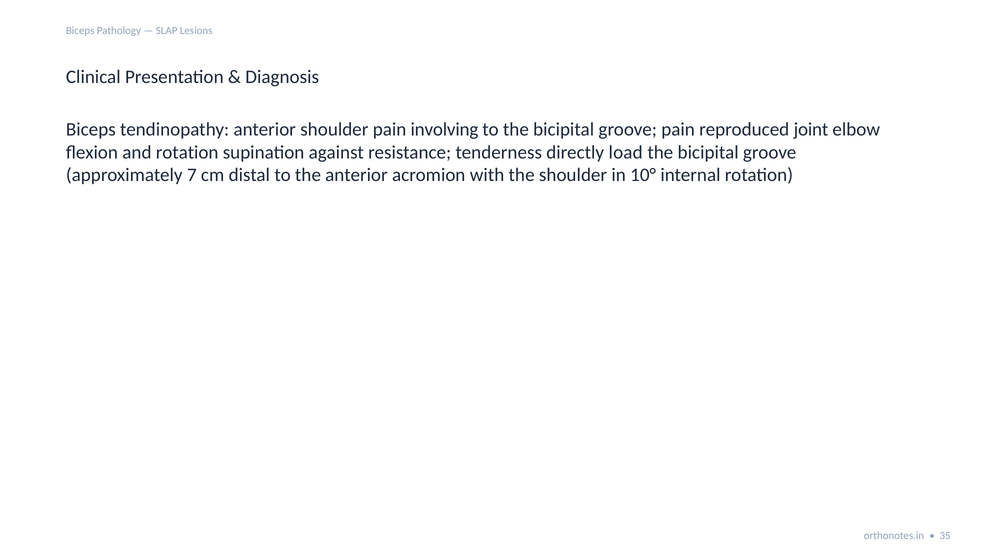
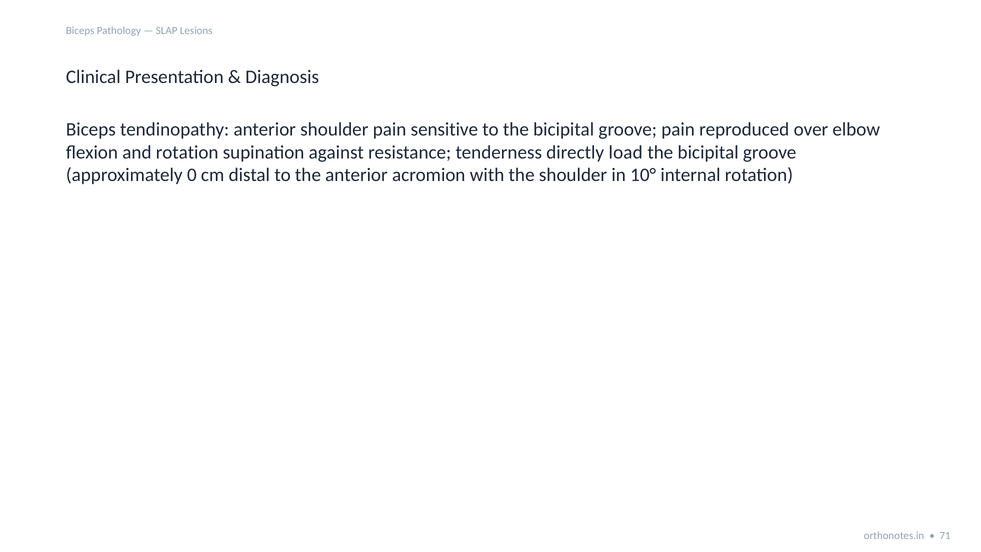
involving: involving -> sensitive (444, 129)
joint: joint -> over (811, 129)
7: 7 -> 0 (192, 175)
35: 35 -> 71 (945, 535)
